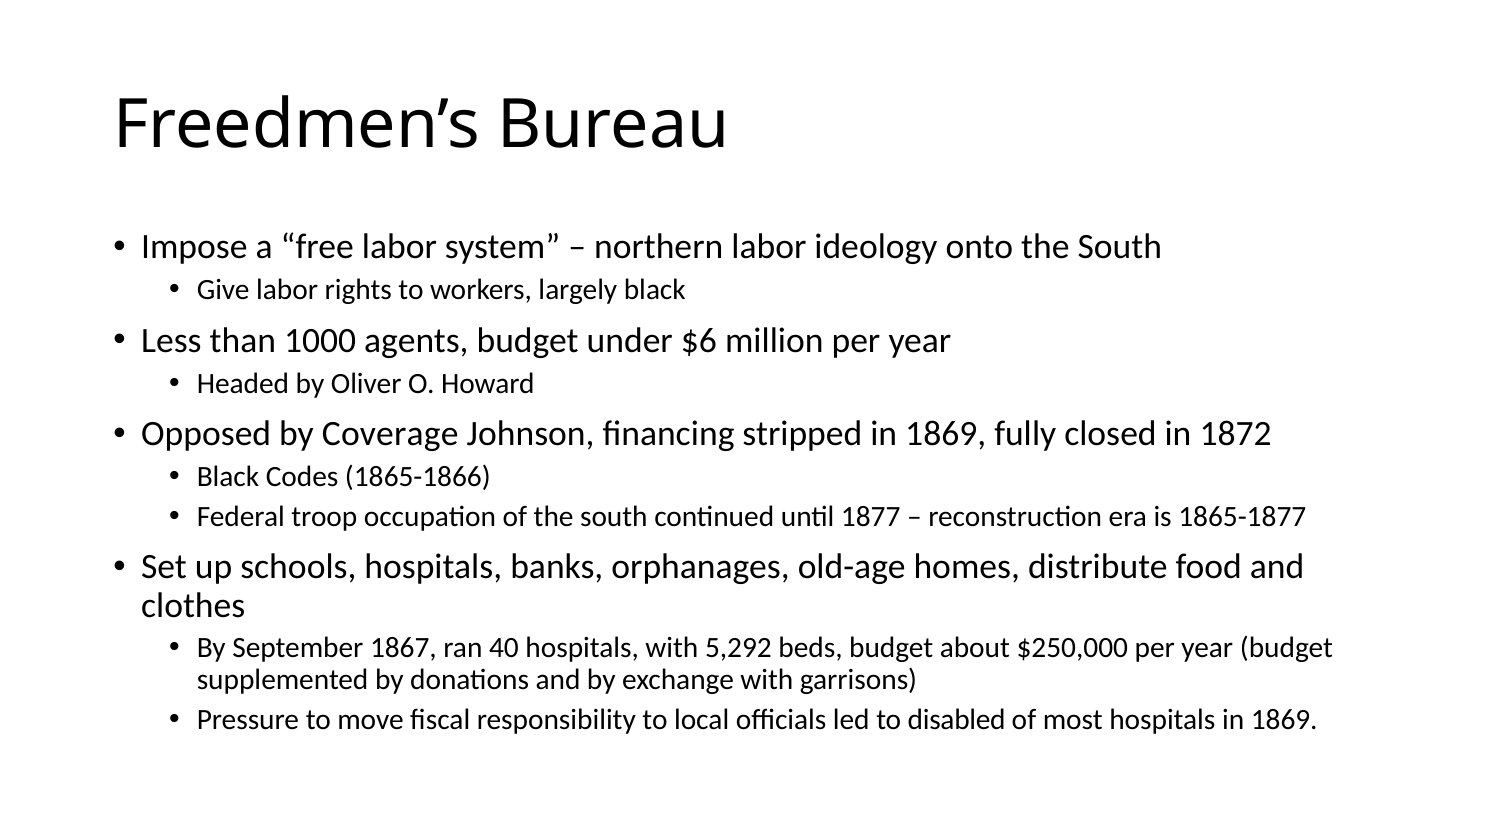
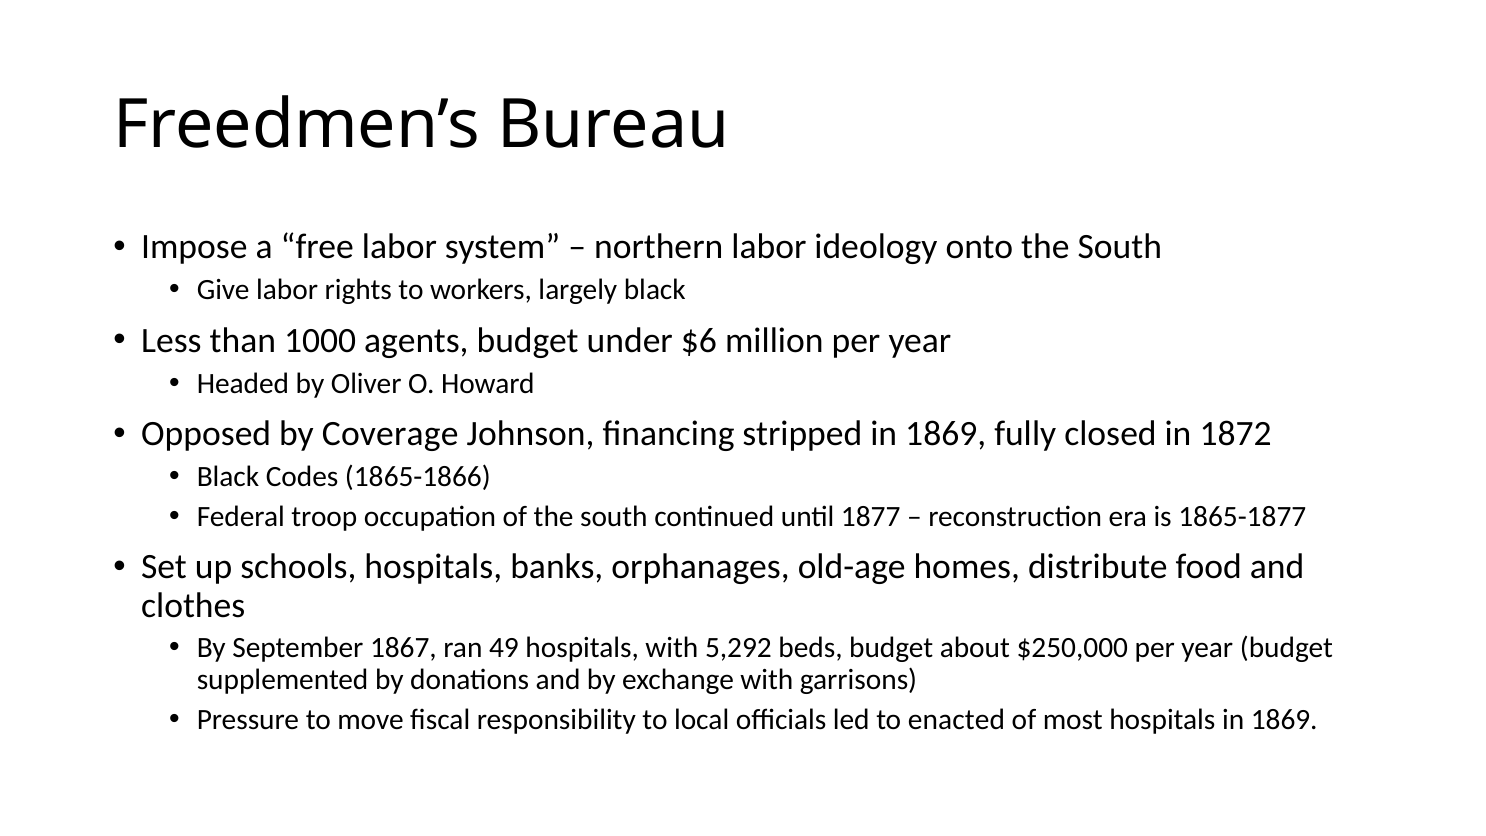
40: 40 -> 49 (504, 648)
disabled: disabled -> enacted (956, 719)
